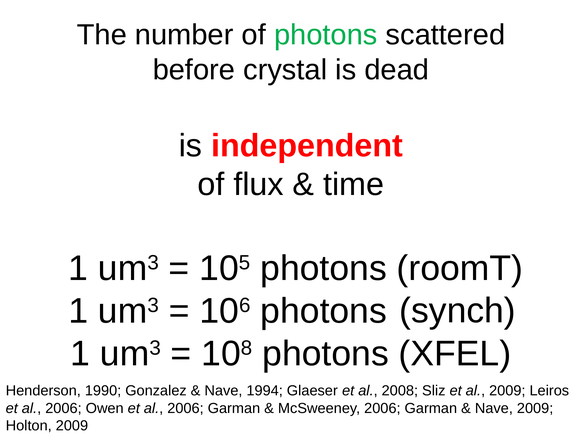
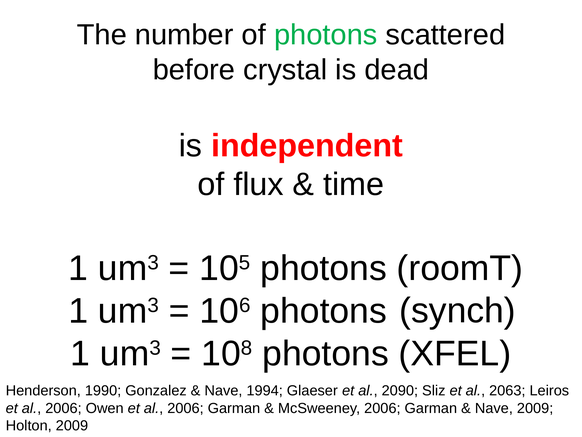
2008: 2008 -> 2090 (400, 390)
al 2009: 2009 -> 2063 (507, 390)
